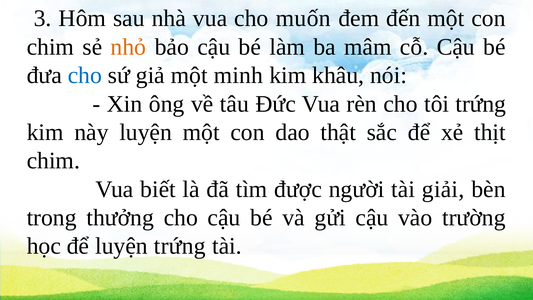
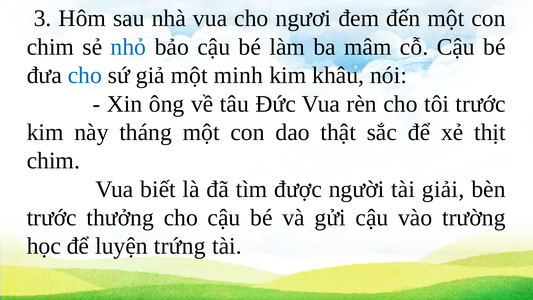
muốn: muốn -> ngươi (303, 18)
nhỏ colour: orange -> blue (128, 47)
tôi trứng: trứng -> trước (481, 104)
này luyện: luyện -> tháng (146, 132)
trong: trong -> trước (52, 218)
